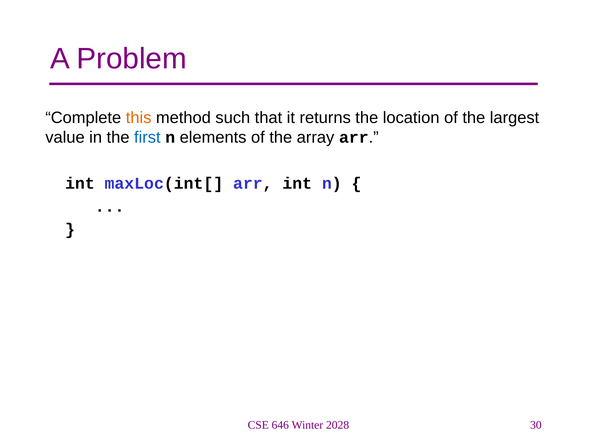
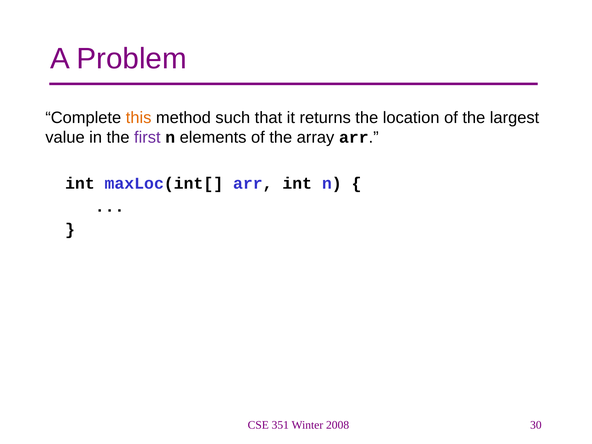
first colour: blue -> purple (147, 137)
646: 646 -> 351 (280, 425)
2028: 2028 -> 2008 (338, 425)
